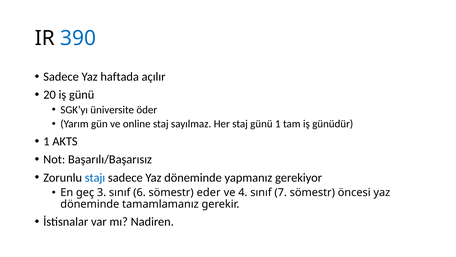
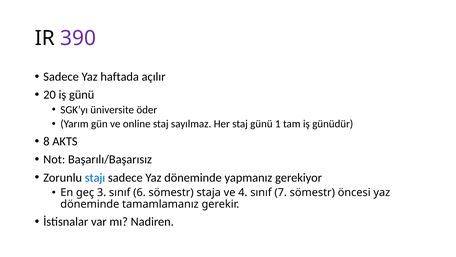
390 colour: blue -> purple (78, 38)
1: 1 -> 8 (46, 141)
eder: eder -> staja (209, 192)
